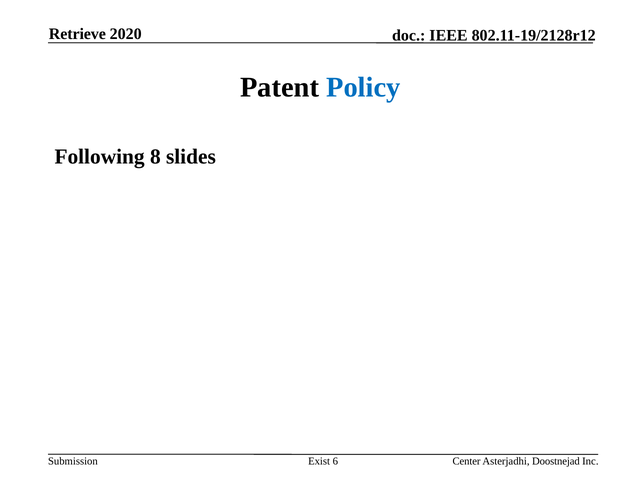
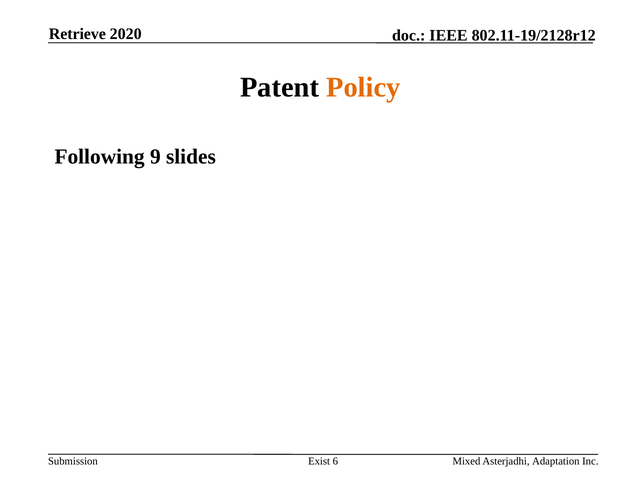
Policy colour: blue -> orange (363, 87)
8: 8 -> 9 (155, 156)
Center: Center -> Mixed (466, 461)
Doostnejad: Doostnejad -> Adaptation (556, 461)
